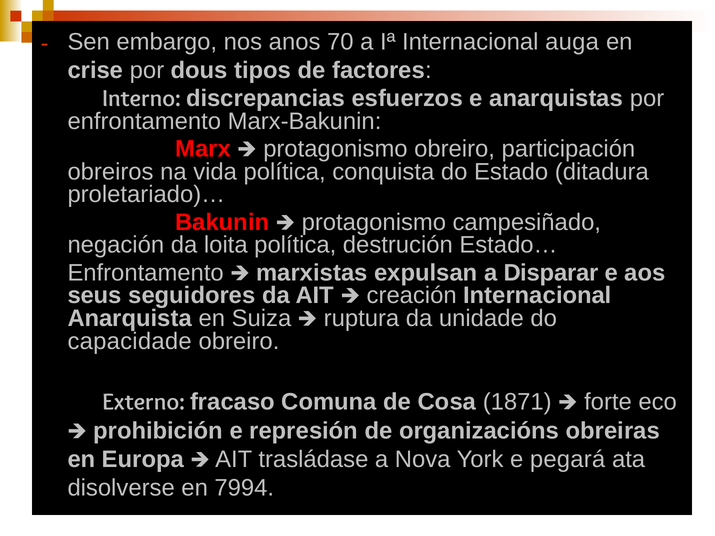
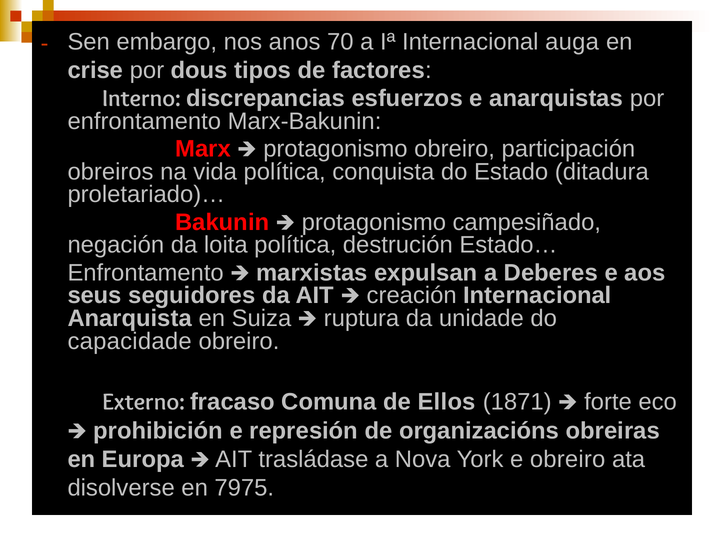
Disparar: Disparar -> Deberes (551, 273)
Cosa: Cosa -> Ellos (447, 402)
e pegará: pegará -> obreiro (568, 459)
7994: 7994 -> 7975 (244, 488)
